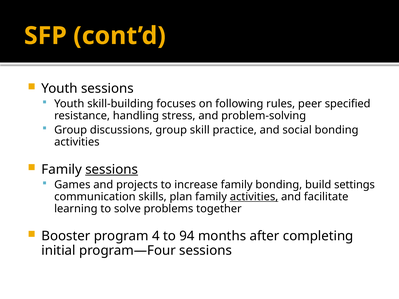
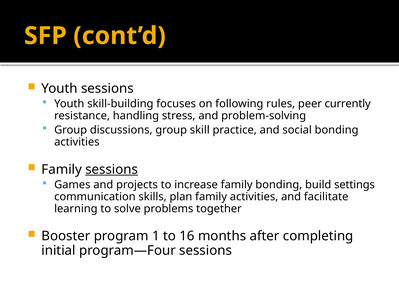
specified: specified -> currently (348, 104)
activities underline: present -> none (254, 197)
4: 4 -> 1 (156, 236)
94: 94 -> 16 (187, 236)
